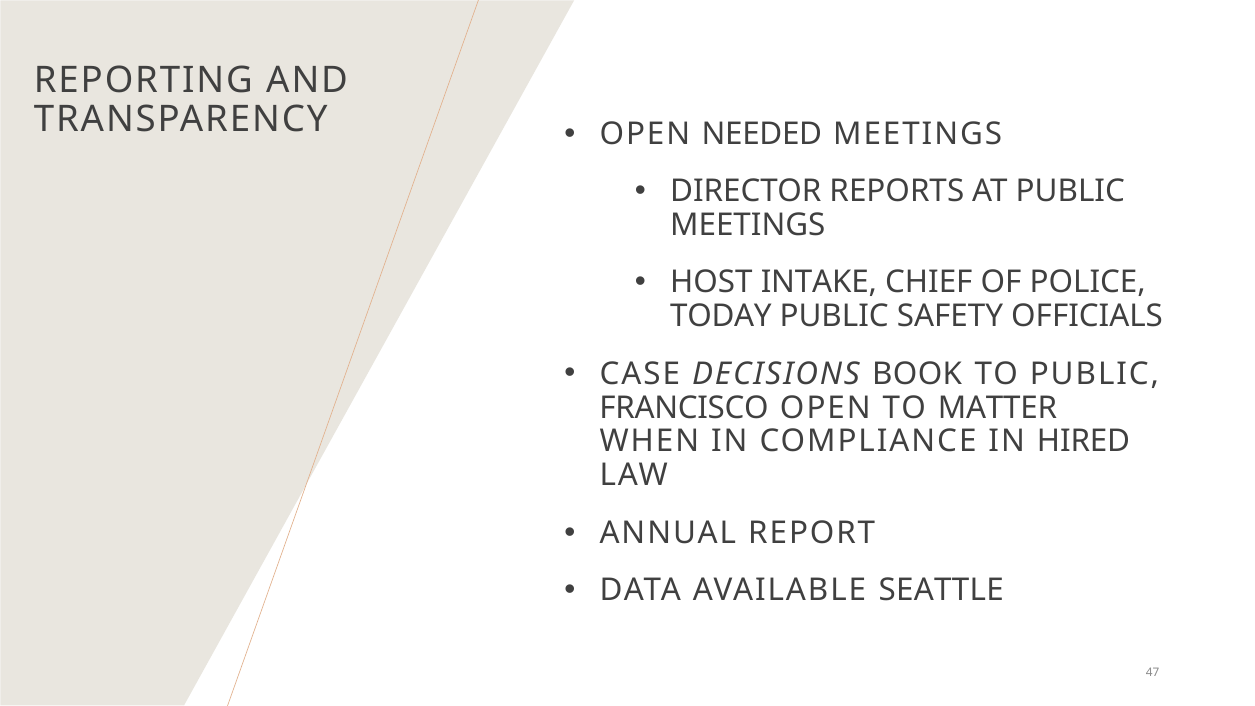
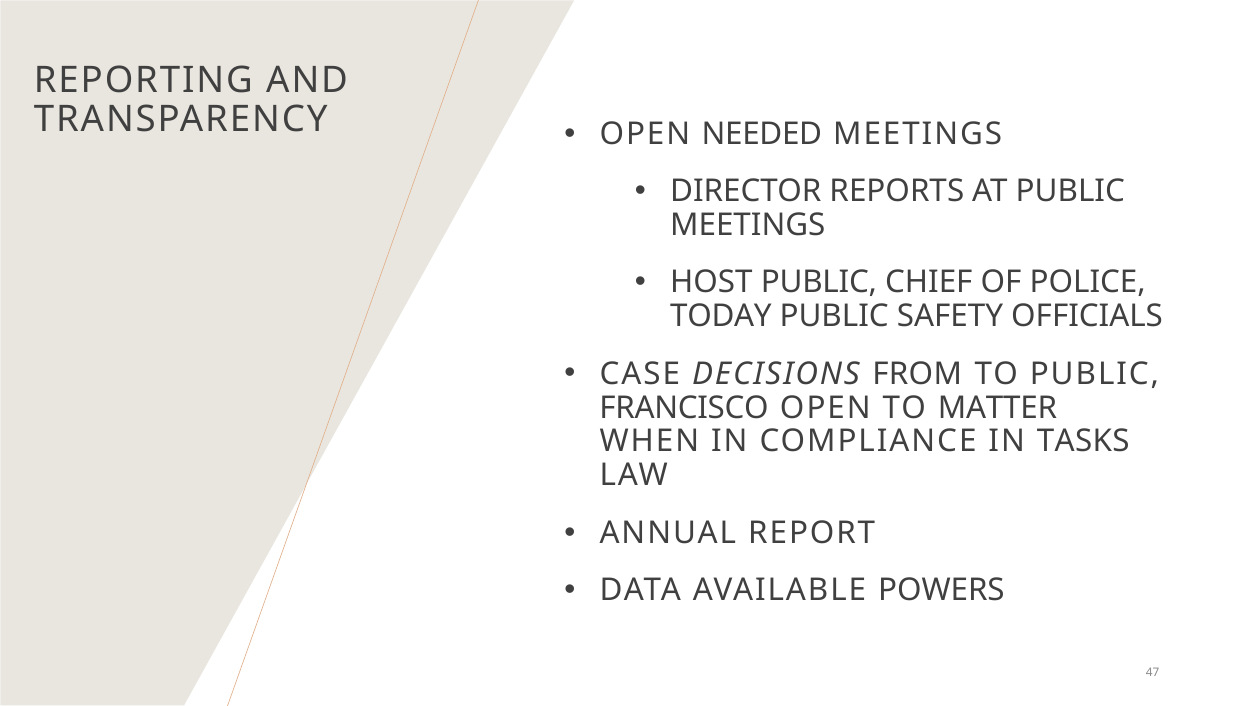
HOST INTAKE: INTAKE -> PUBLIC (819, 283)
BOOK: BOOK -> FROM (917, 374)
HIRED: HIRED -> TASKS (1083, 442)
SEATTLE: SEATTLE -> POWERS (941, 590)
